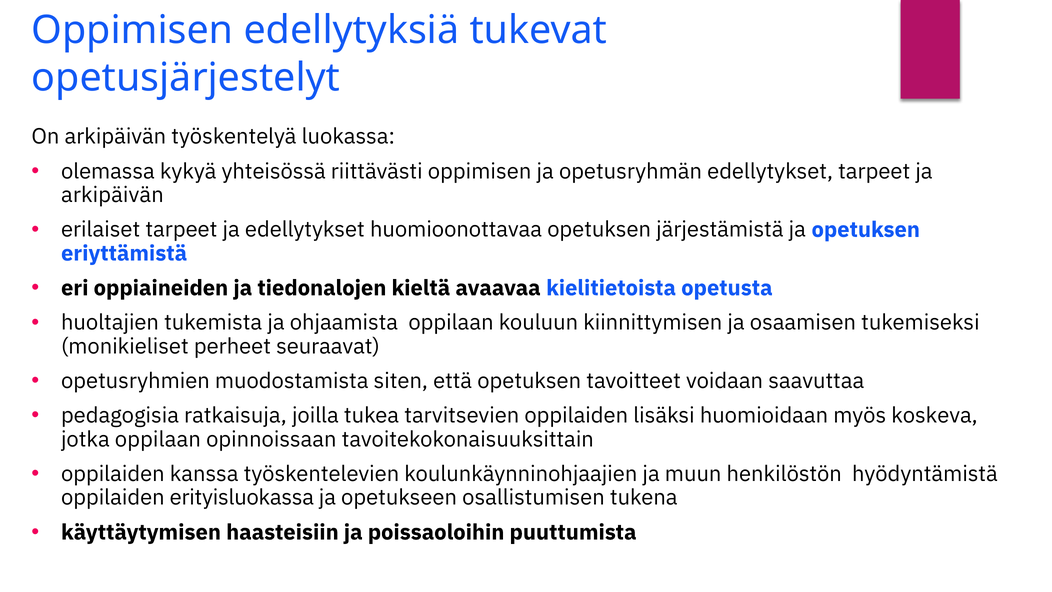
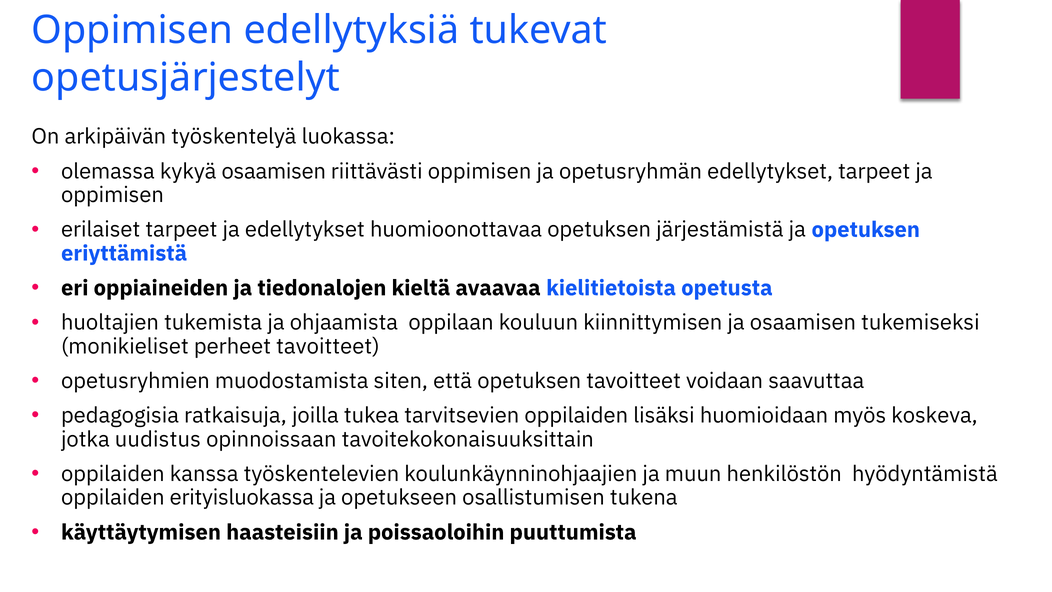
kykyä yhteisössä: yhteisössä -> osaamisen (274, 171)
arkipäivän: arkipäivän -> oppimisen (112, 195)
perheet seuraavat: seuraavat -> tavoitteet (328, 346)
jotka oppilaan: oppilaan -> uudistus (158, 439)
